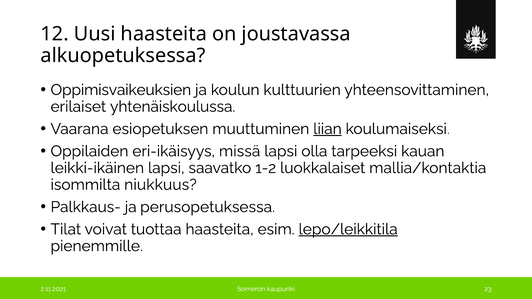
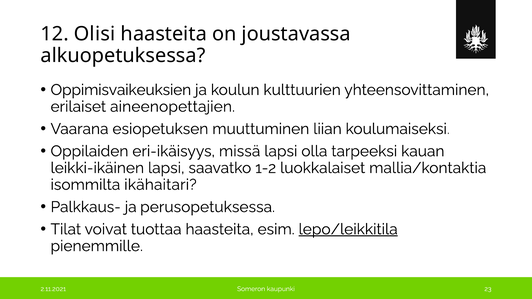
Uusi: Uusi -> Olisi (95, 34)
yhtenäiskoulussa: yhtenäiskoulussa -> aineenopettajien (173, 107)
liian underline: present -> none (327, 129)
niukkuus: niukkuus -> ikähaitari (160, 185)
